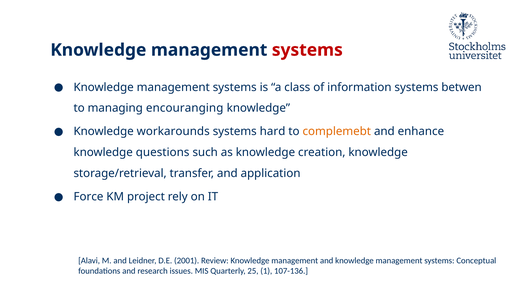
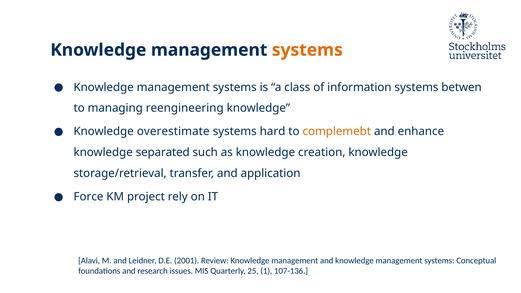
systems colour: red -> orange (307, 50)
encouranging: encouranging -> reengineering (185, 108)
workarounds: workarounds -> overestimate (173, 131)
questions: questions -> separated (163, 152)
